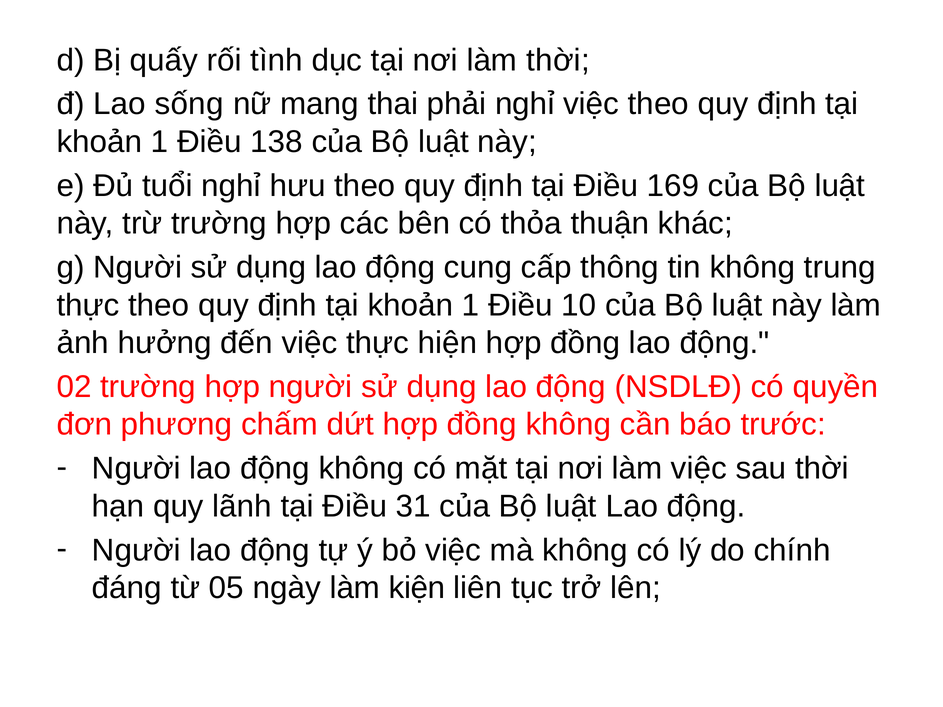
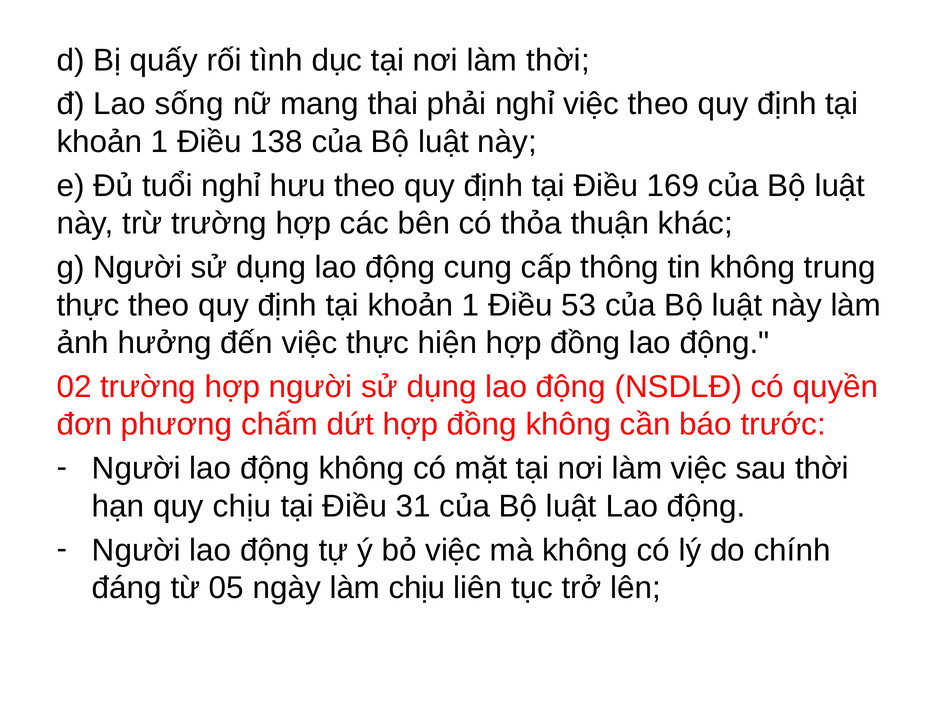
10: 10 -> 53 (579, 305)
quy lãnh: lãnh -> chịu (242, 506)
làm kiện: kiện -> chịu (417, 588)
